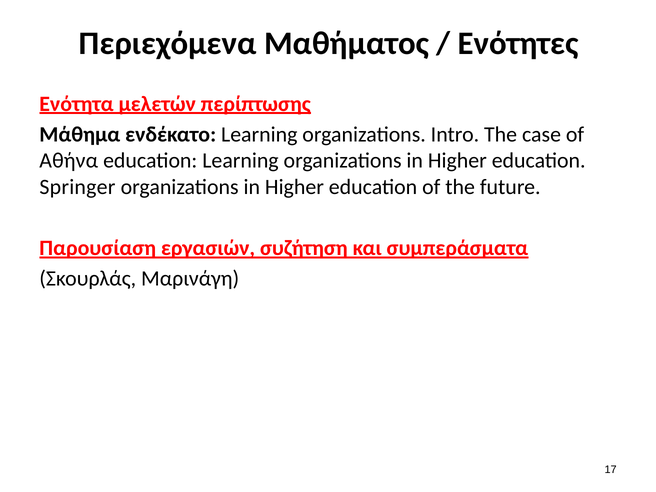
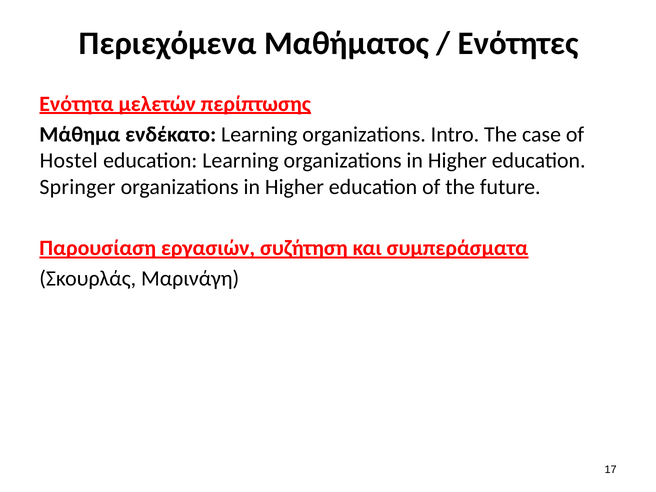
Αθήνα: Αθήνα -> Hostel (69, 161)
